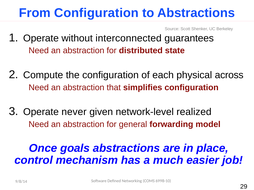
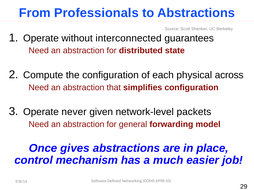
From Configuration: Configuration -> Professionals (96, 13)
realized: realized -> packets (194, 112)
goals: goals -> gives (75, 148)
